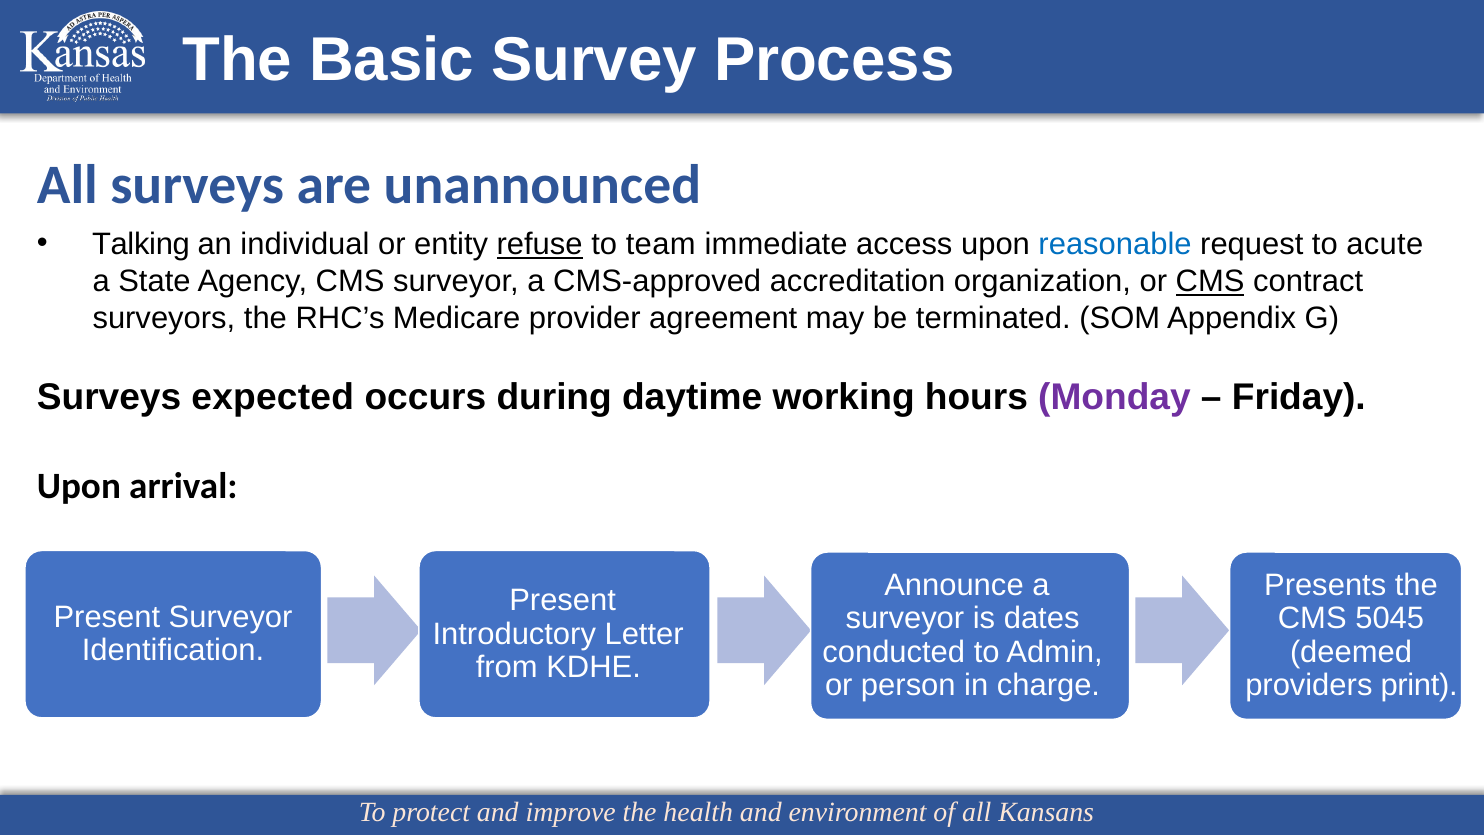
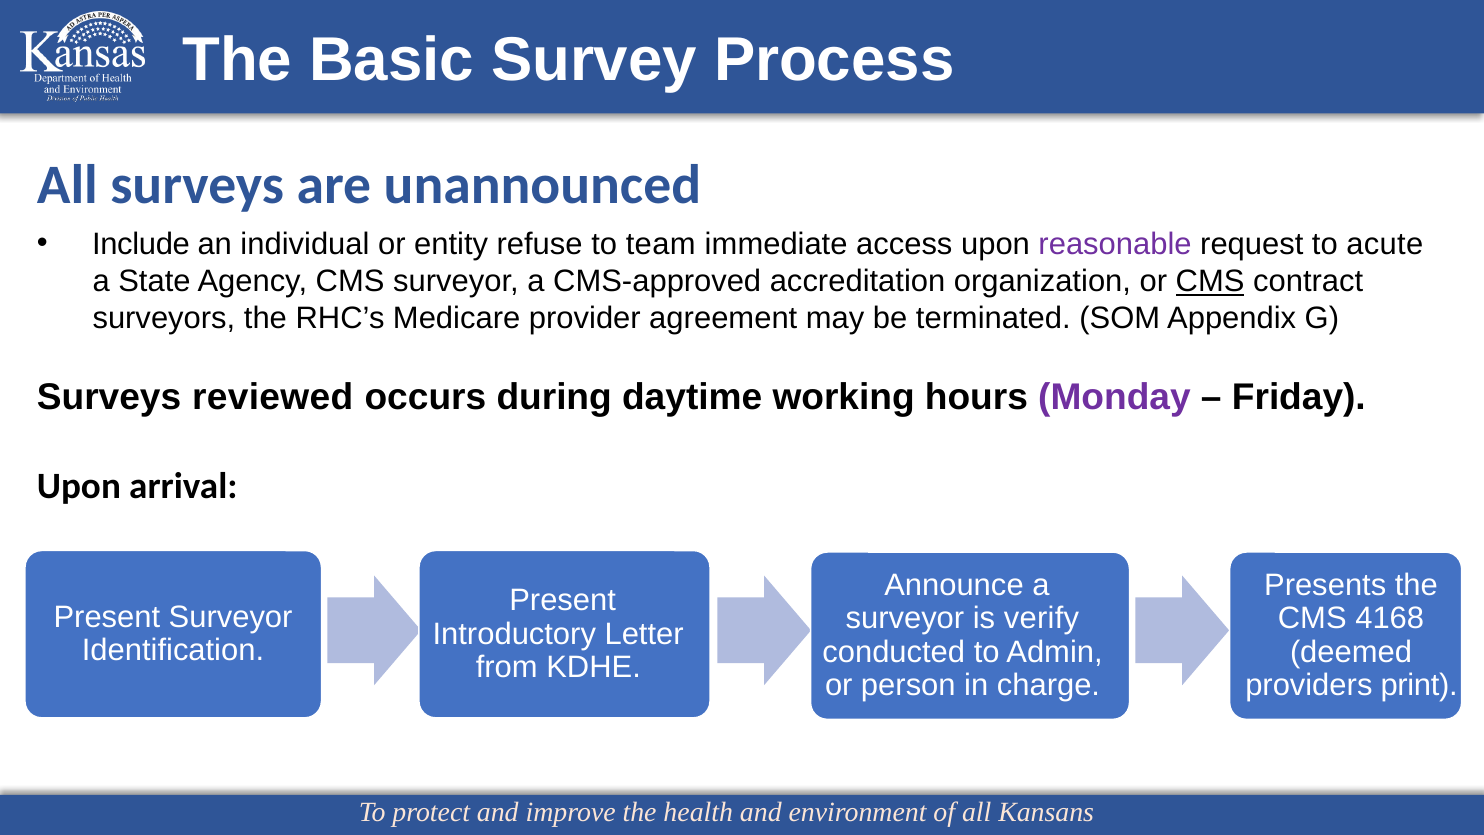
Talking: Talking -> Include (141, 244)
refuse underline: present -> none (540, 244)
reasonable colour: blue -> purple (1115, 244)
expected: expected -> reviewed (273, 397)
dates: dates -> verify (1041, 619)
5045: 5045 -> 4168 (1390, 619)
